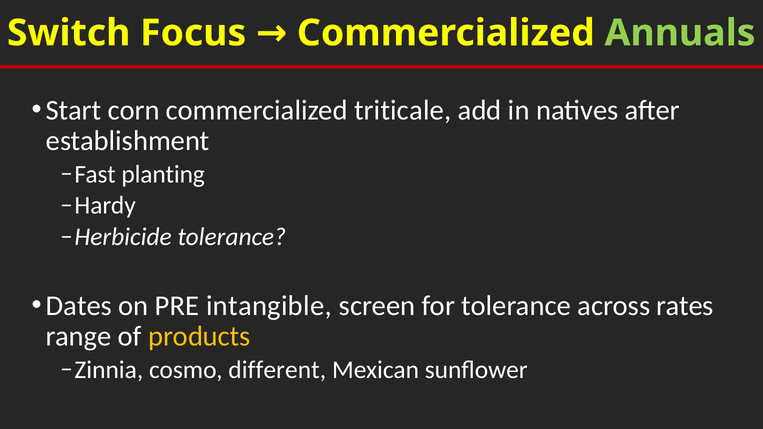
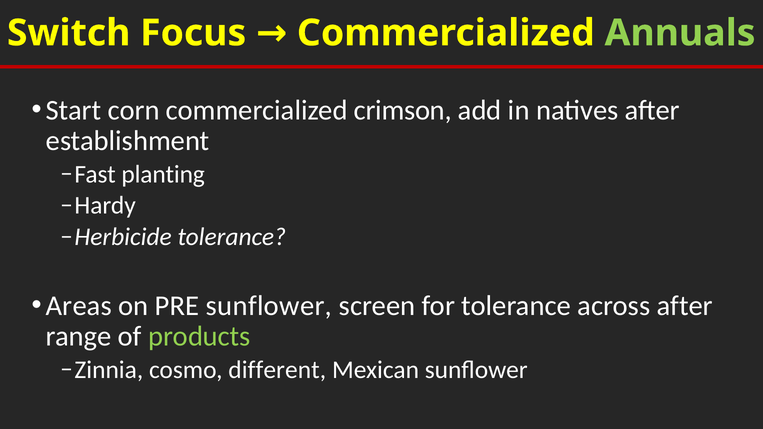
triticale: triticale -> crimson (403, 110)
Dates: Dates -> Areas (79, 306)
PRE intangible: intangible -> sunflower (269, 306)
across rates: rates -> after (685, 306)
products colour: yellow -> light green (199, 337)
